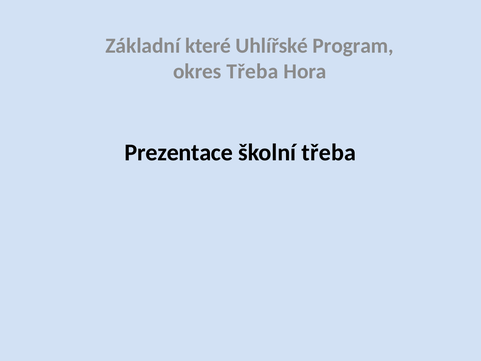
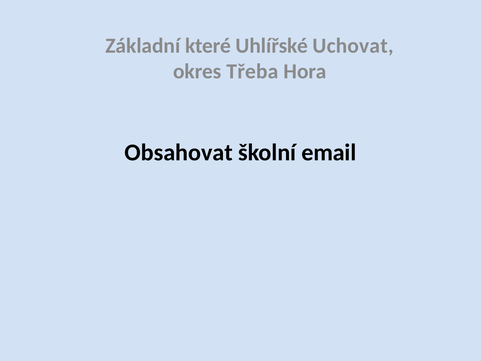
Program: Program -> Uchovat (353, 46)
Prezentace: Prezentace -> Obsahovat (179, 152)
školní třeba: třeba -> email (329, 152)
